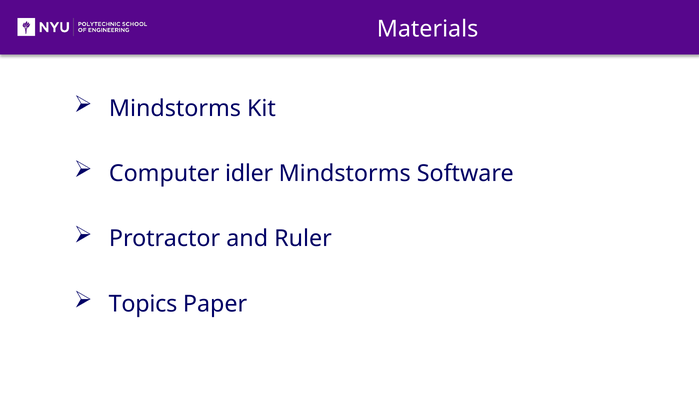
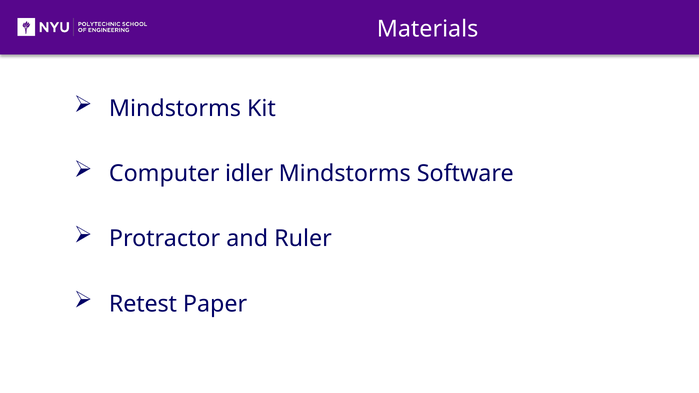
Topics: Topics -> Retest (143, 304)
